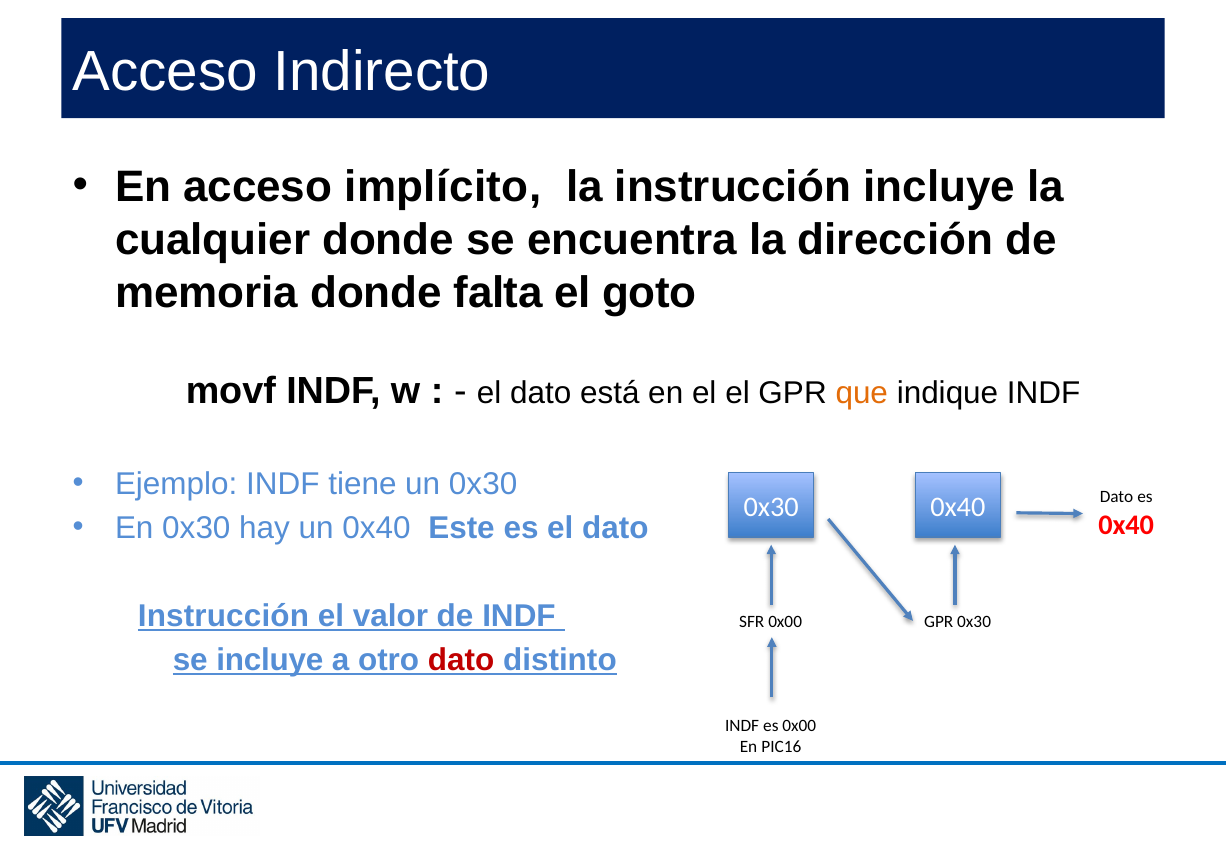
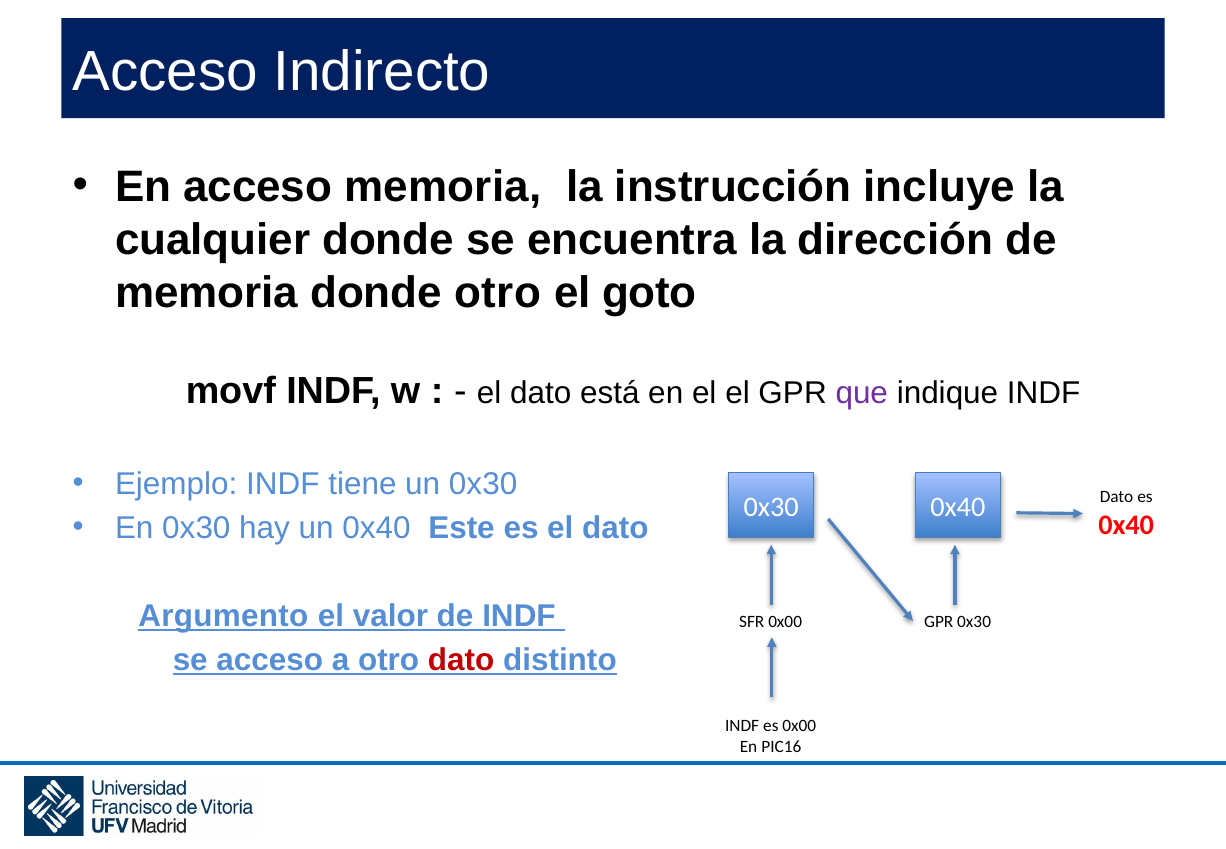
acceso implícito: implícito -> memoria (443, 187)
donde falta: falta -> otro (498, 292)
que colour: orange -> purple (862, 394)
Instrucción: Instrucción -> Argumento (223, 616)
se incluye: incluye -> acceso (270, 660)
